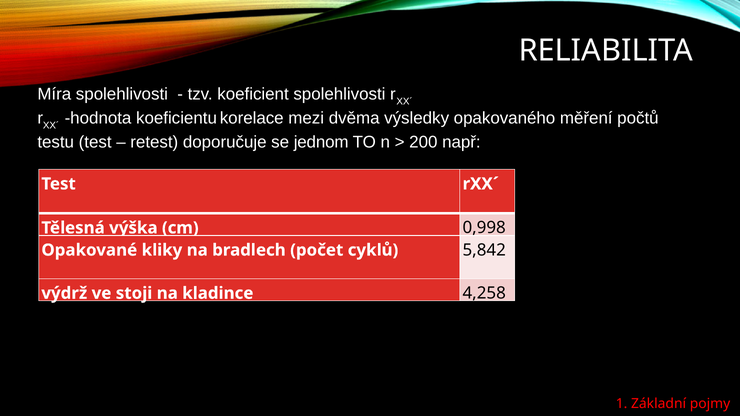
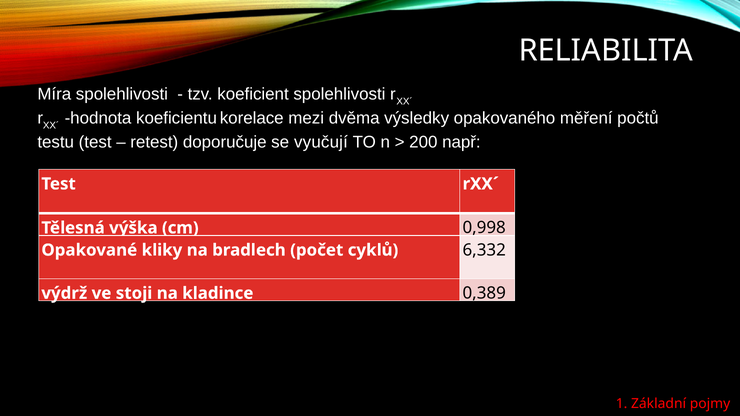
jednom: jednom -> vyučují (321, 142)
5,842: 5,842 -> 6,332 (484, 250)
4,258: 4,258 -> 0,389 (484, 293)
